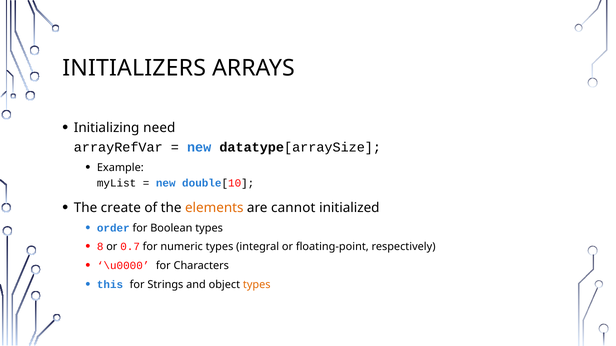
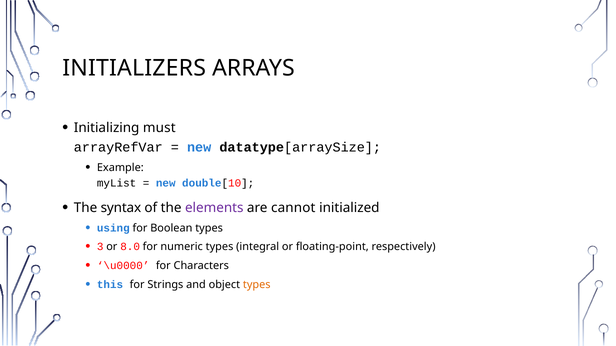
need: need -> must (159, 128)
create: create -> syntax (121, 208)
elements colour: orange -> purple (214, 208)
order: order -> using (113, 228)
8: 8 -> 3 (100, 247)
0.7: 0.7 -> 8.0 (130, 247)
